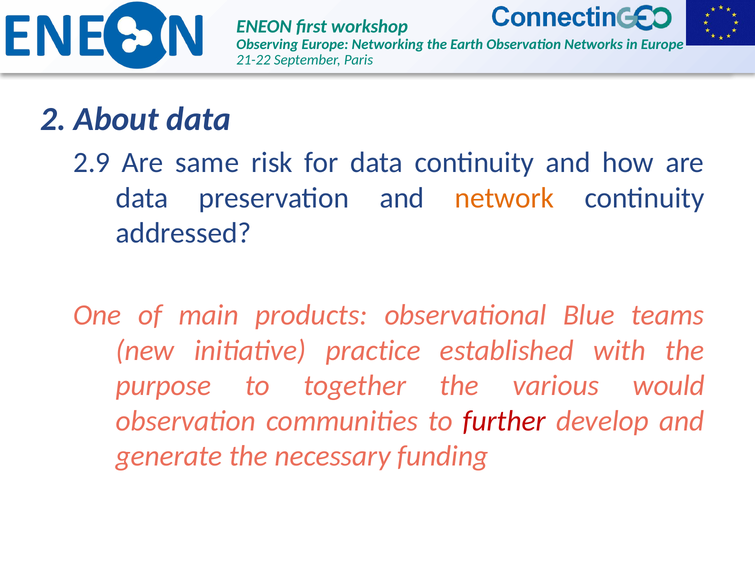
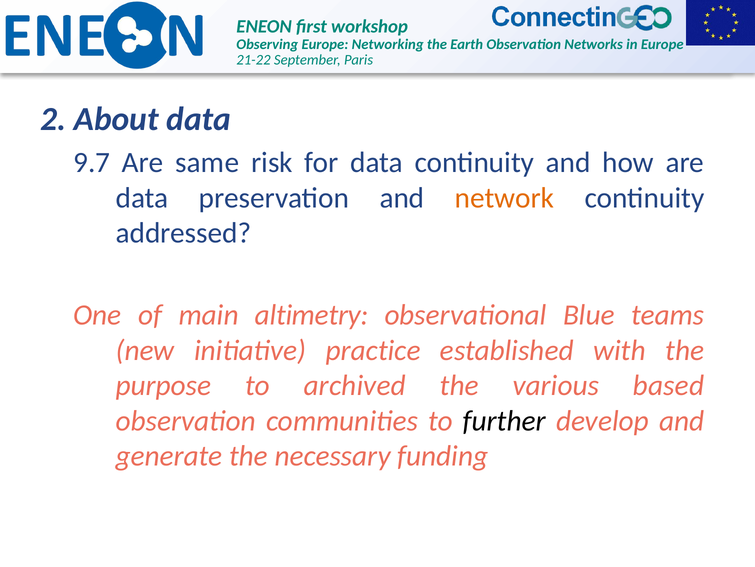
2.9: 2.9 -> 9.7 (92, 162)
products: products -> altimetry (312, 315)
together: together -> archived (355, 385)
would: would -> based (669, 385)
further colour: red -> black (504, 420)
